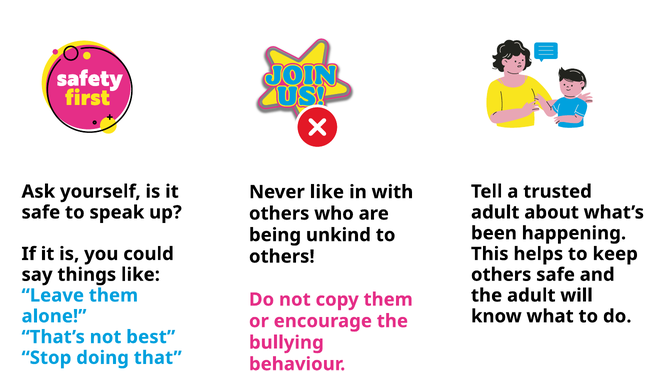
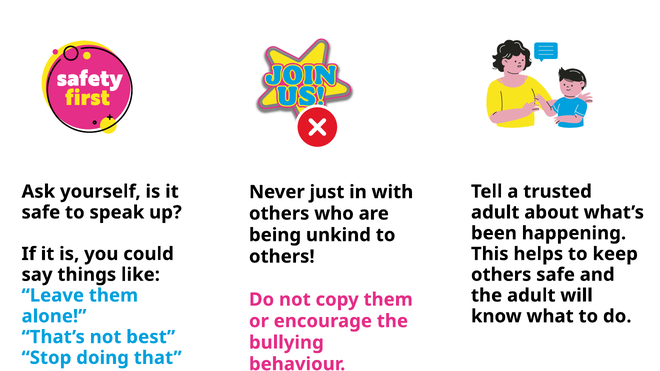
Never like: like -> just (327, 192)
